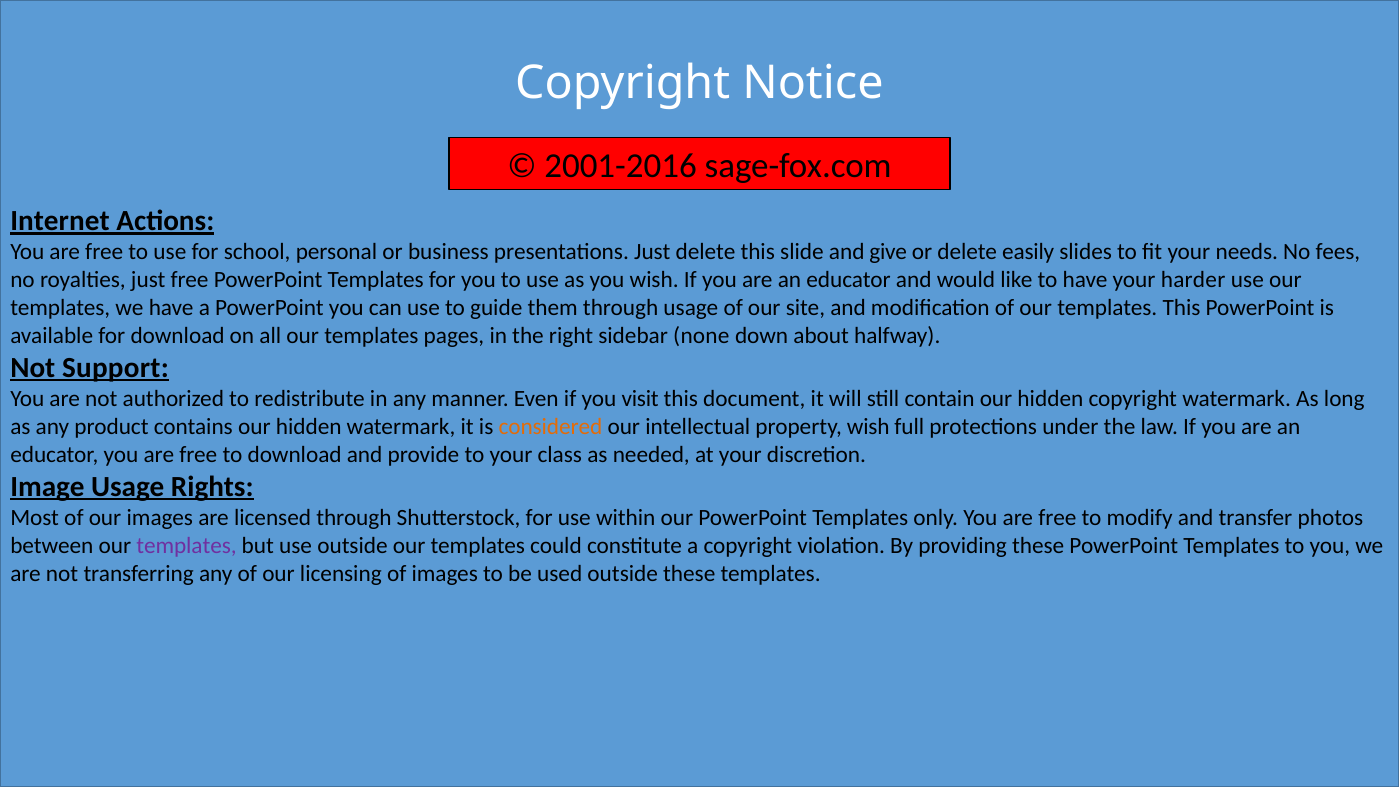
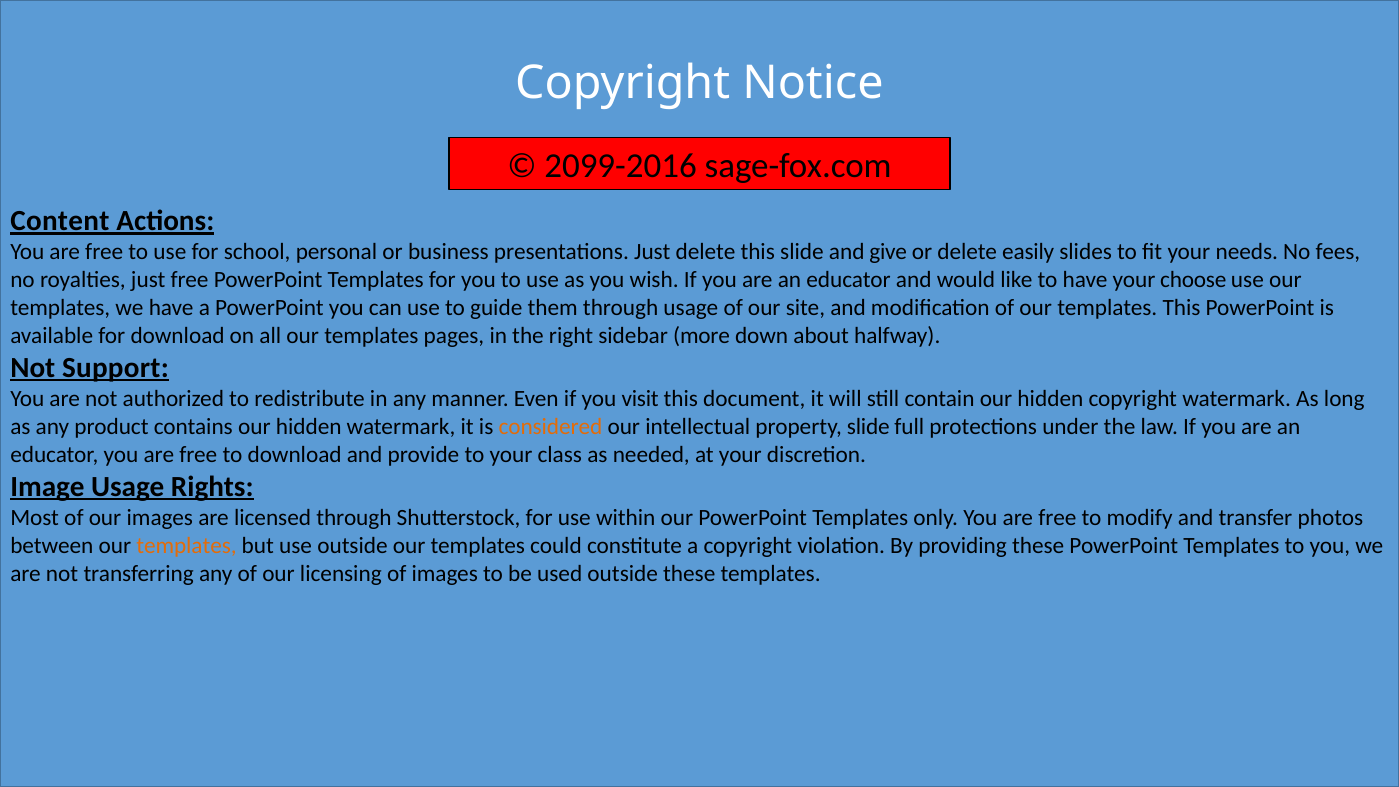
2001-2016: 2001-2016 -> 2099-2016 (621, 166)
Internet: Internet -> Content (60, 221)
harder: harder -> choose (1193, 280)
none: none -> more (702, 336)
property wish: wish -> slide (868, 427)
templates colour: purple -> orange (186, 545)
